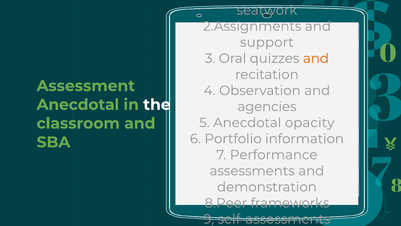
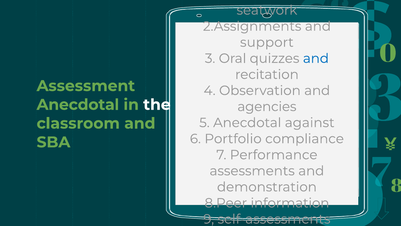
and colour: orange -> blue (316, 58)
opacity: opacity -> against (310, 122)
information: information -> compliance (305, 139)
frameworks: frameworks -> information (290, 203)
